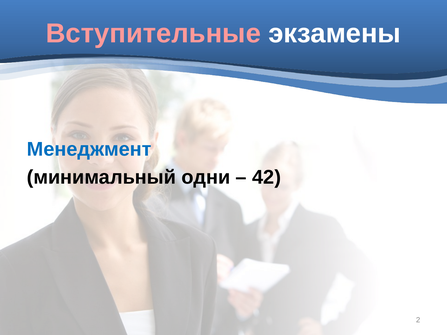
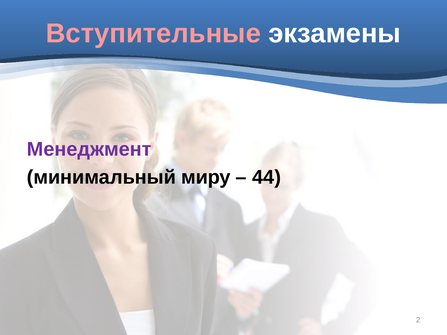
Менеджмент colour: blue -> purple (89, 149)
одни: одни -> миру (206, 177)
42: 42 -> 44 (267, 177)
